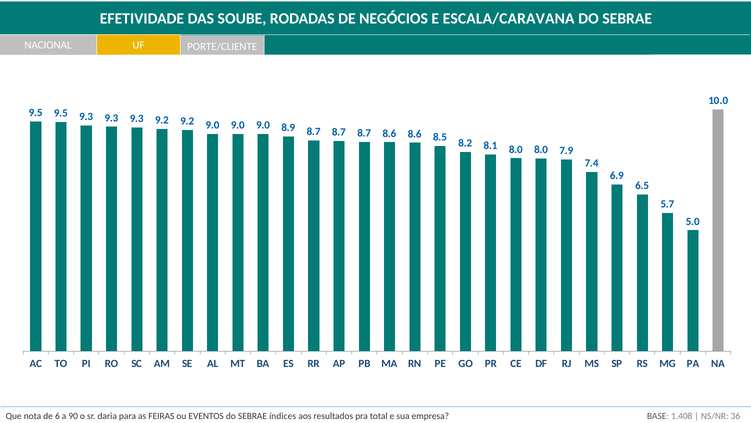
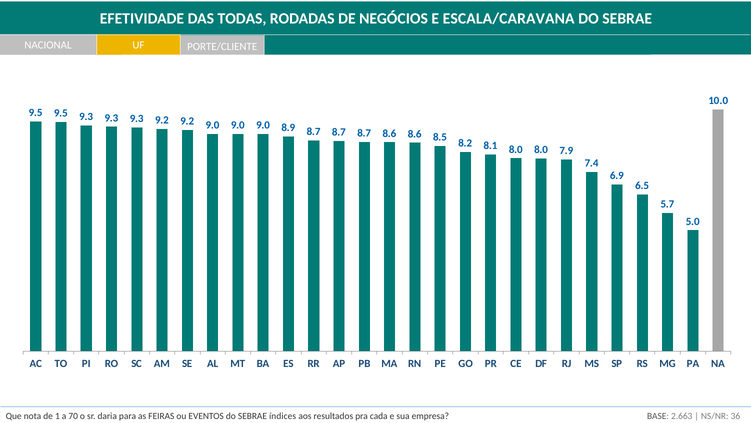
SOUBE: SOUBE -> TODAS (242, 19)
1.408: 1.408 -> 2.663 (682, 415)
6: 6 -> 1 (57, 415)
90: 90 -> 70 (73, 415)
total: total -> cada (379, 415)
